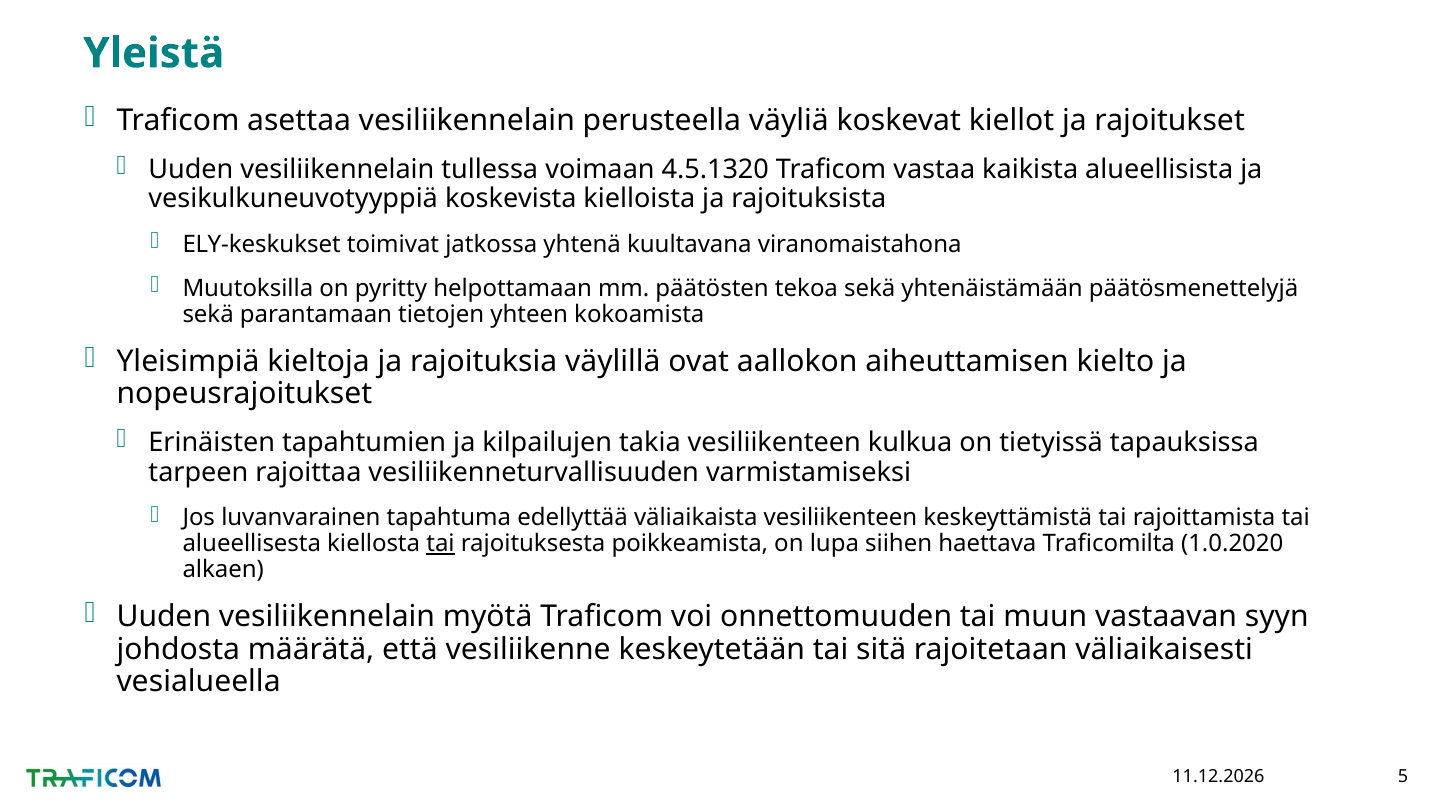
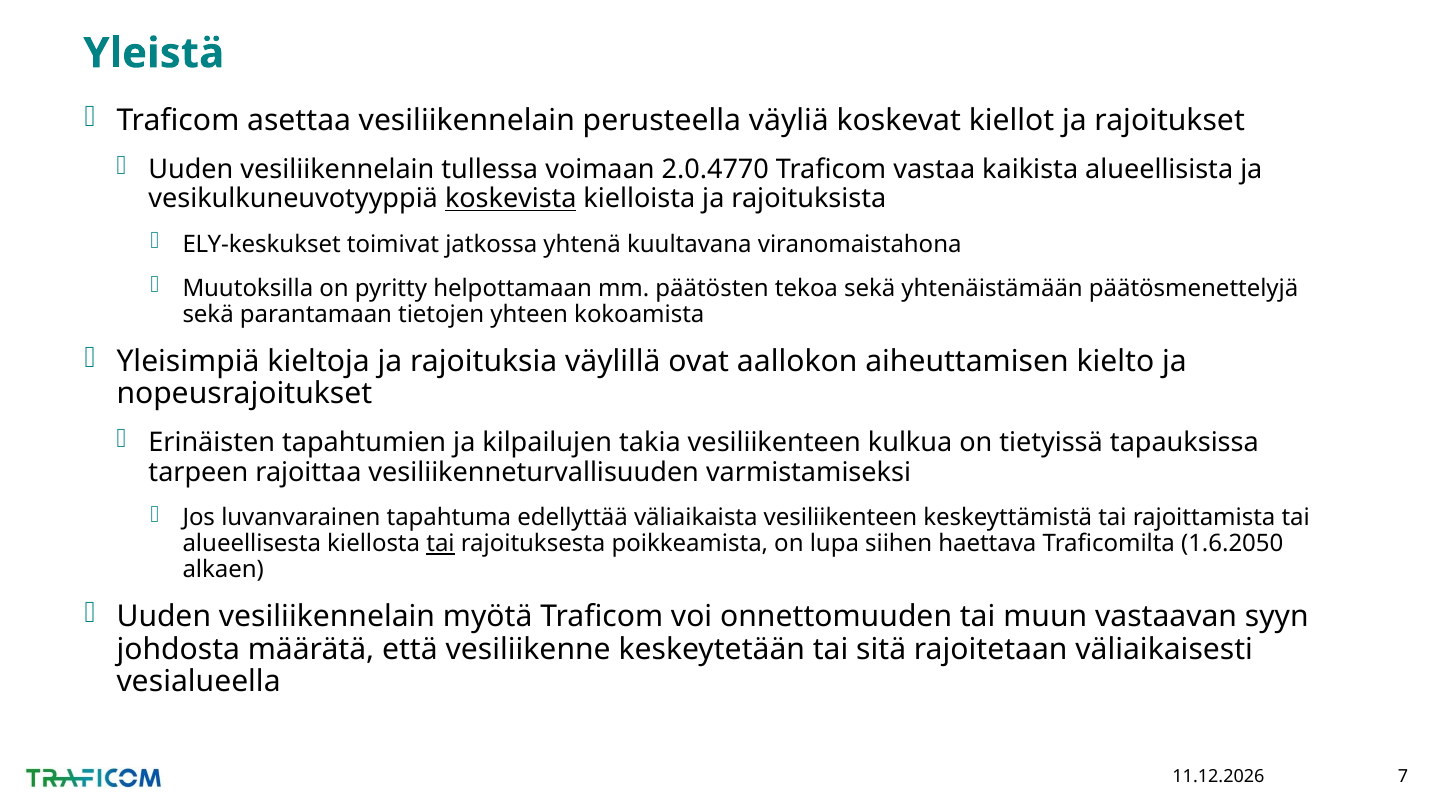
4.5.1320: 4.5.1320 -> 2.0.4770 (715, 169)
koskevista underline: none -> present (511, 199)
1.0.2020: 1.0.2020 -> 1.6.2050 (1232, 544)
5: 5 -> 7 (1403, 776)
